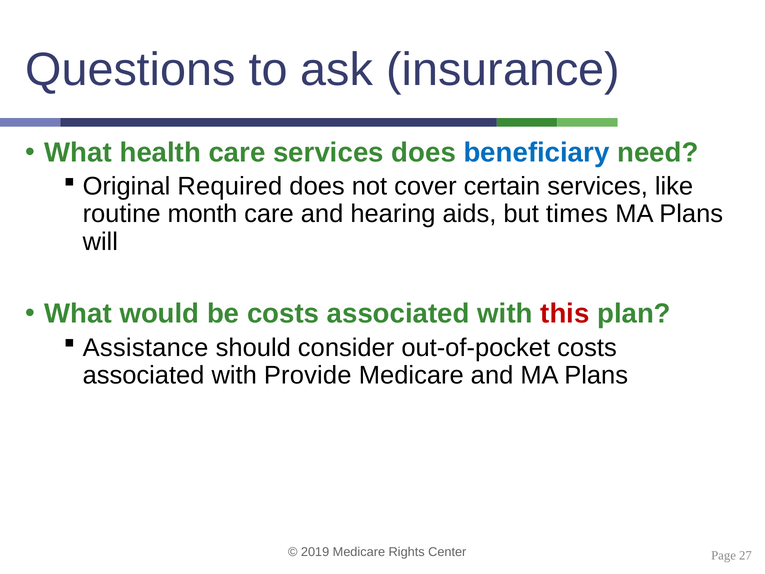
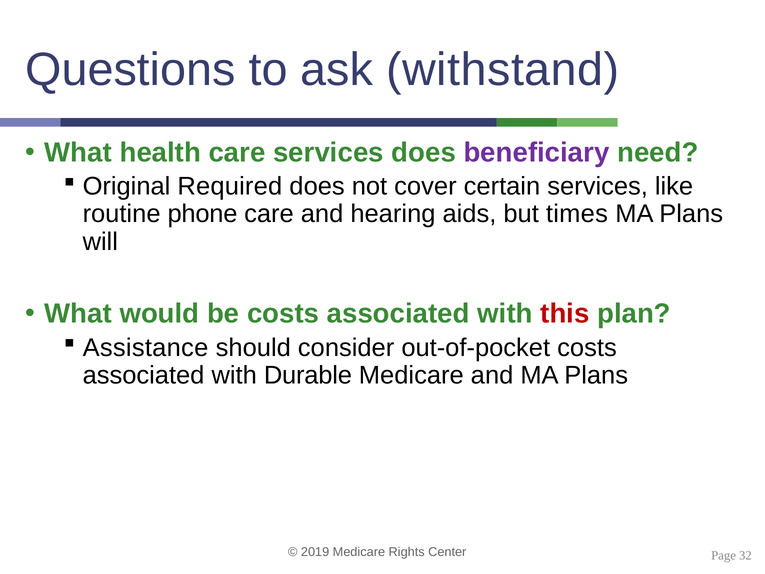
insurance: insurance -> withstand (503, 70)
beneficiary colour: blue -> purple (536, 152)
month: month -> phone (202, 214)
Provide: Provide -> Durable (308, 375)
27: 27 -> 32 (745, 555)
